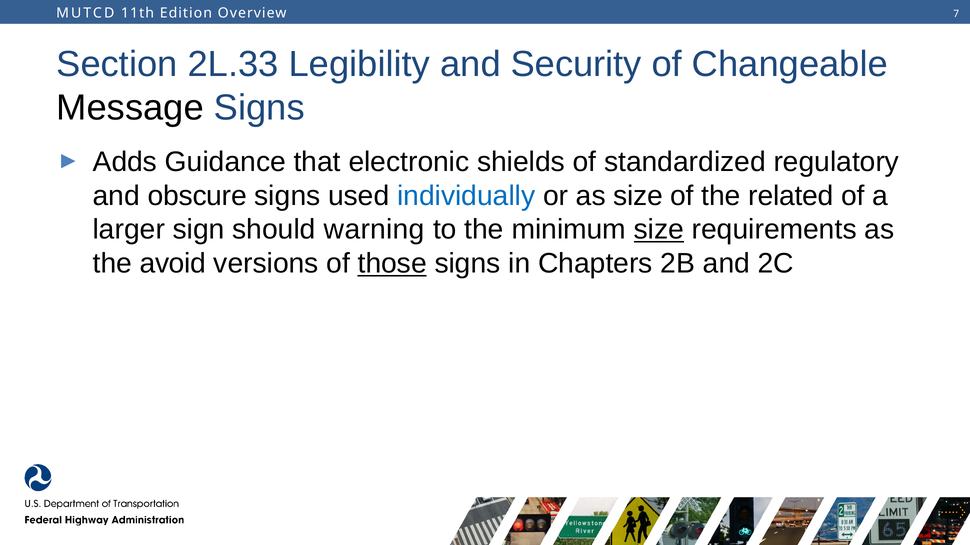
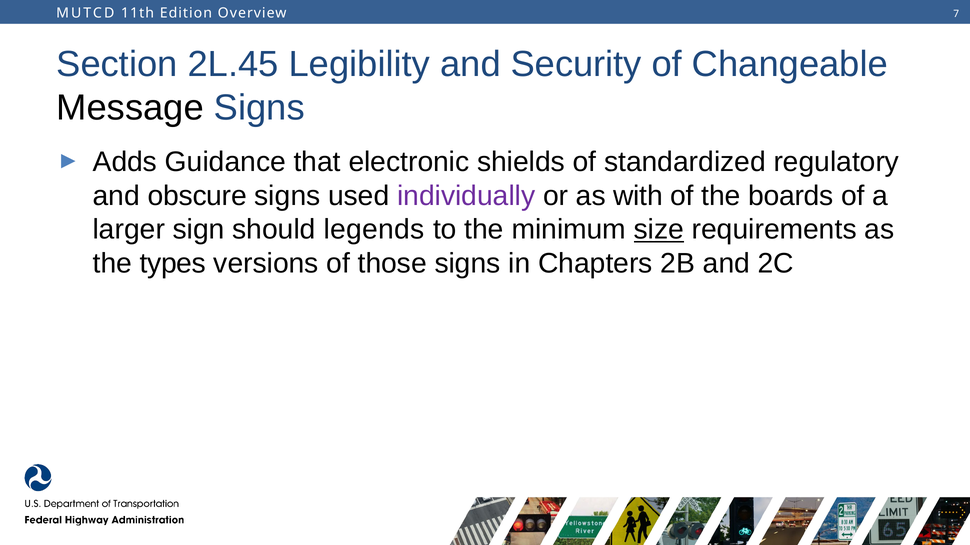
2L.33: 2L.33 -> 2L.45 (233, 64)
individually colour: blue -> purple (466, 196)
as size: size -> with (638, 196)
related: related -> boards (791, 196)
warning: warning -> legends (374, 230)
avoid: avoid -> types (173, 264)
those underline: present -> none (392, 264)
